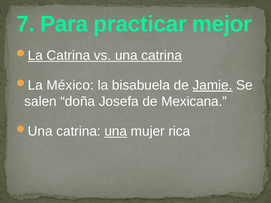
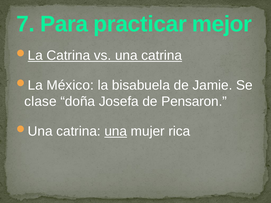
Jamie underline: present -> none (212, 85)
salen: salen -> clase (40, 102)
Mexicana: Mexicana -> Pensaron (194, 102)
